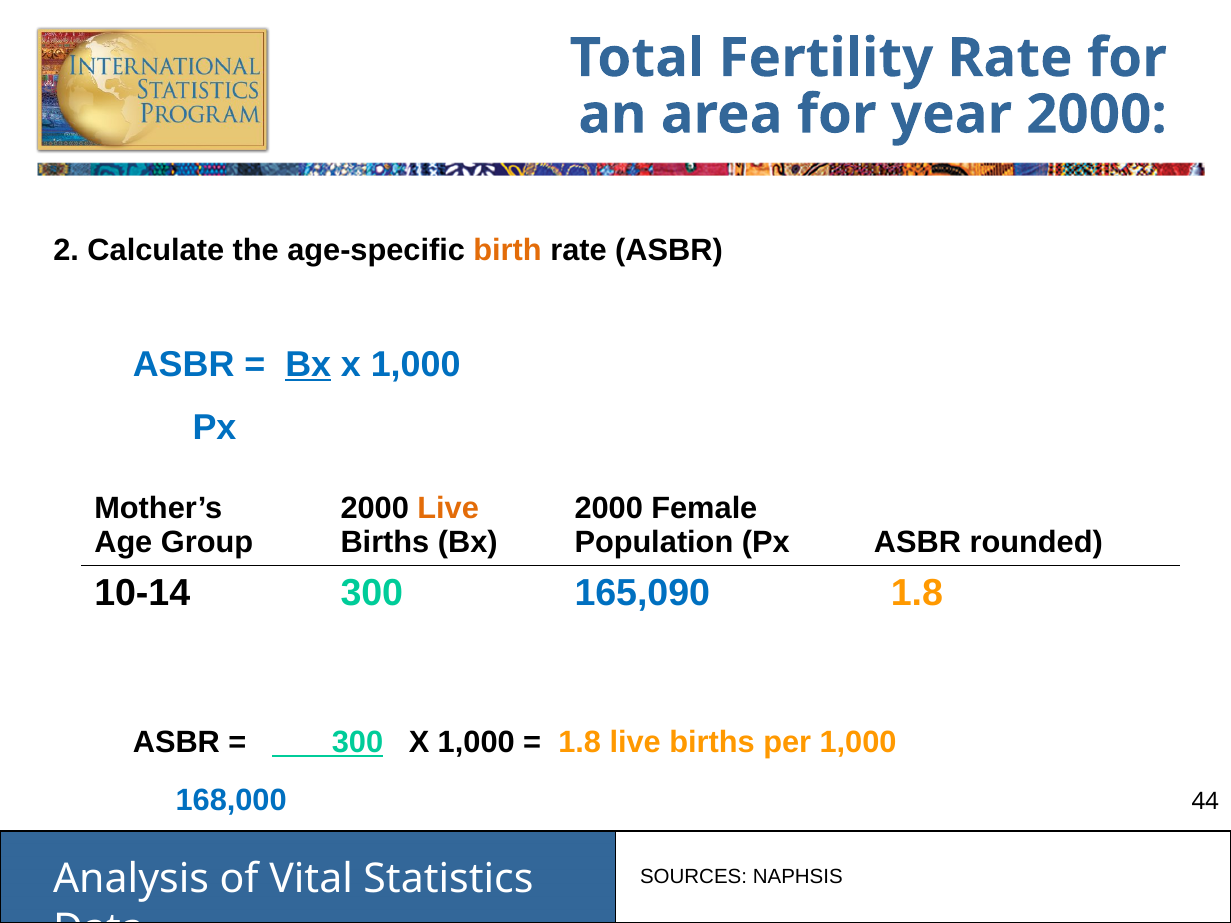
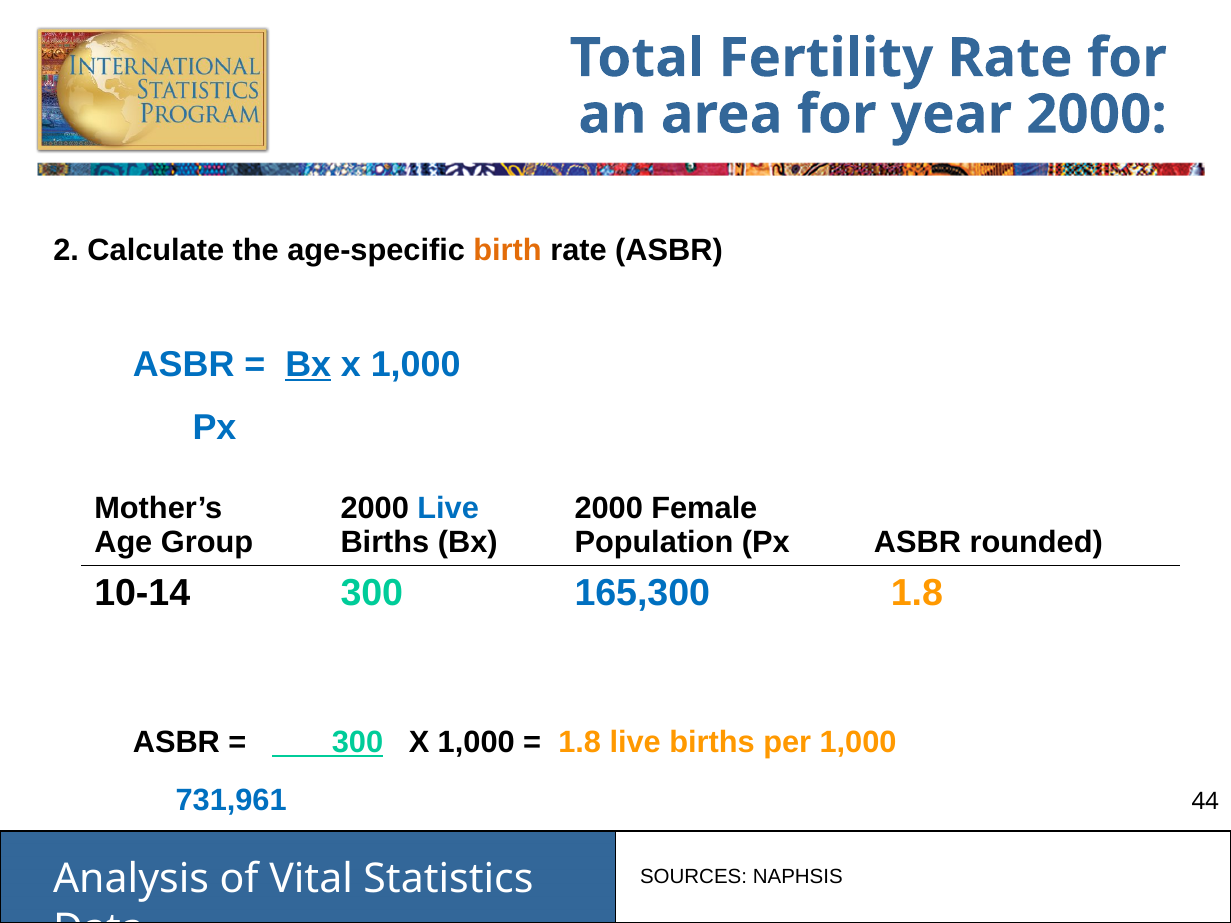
Live colour: orange -> blue (448, 508)
165,090: 165,090 -> 165,300 (642, 593)
168,000: 168,000 -> 731,961 (231, 800)
